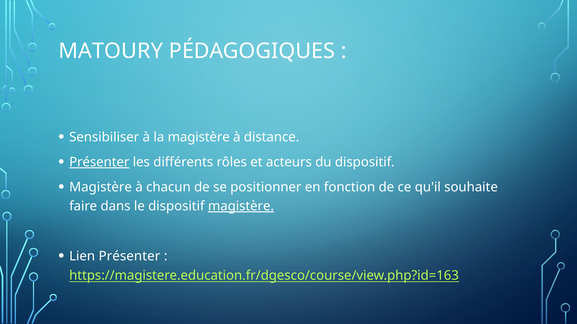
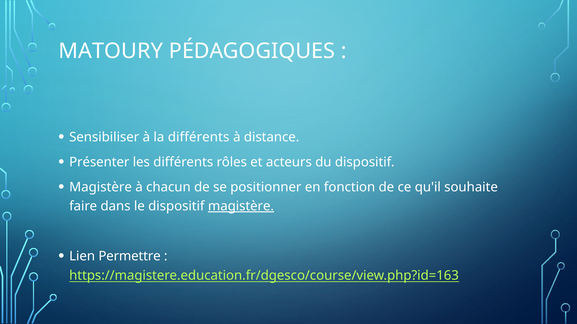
la magistère: magistère -> différents (199, 137)
Présenter underline: present -> none (99, 162)
Lien Présenter: Présenter -> Permettre (130, 257)
